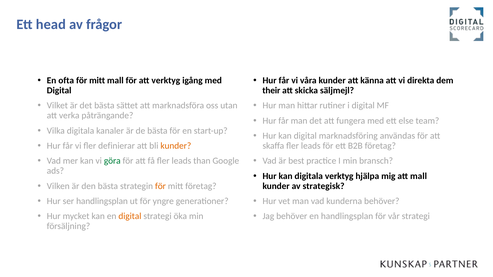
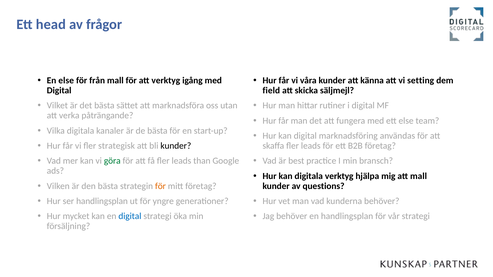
En ofta: ofta -> else (66, 81)
mitt: mitt -> från (97, 81)
direkta: direkta -> setting (421, 81)
their: their -> field (271, 91)
definierar: definierar -> strategisk (117, 146)
kunder colour: orange -> black (176, 146)
strategisk: strategisk -> questions (324, 186)
digital colour: orange -> blue (130, 216)
